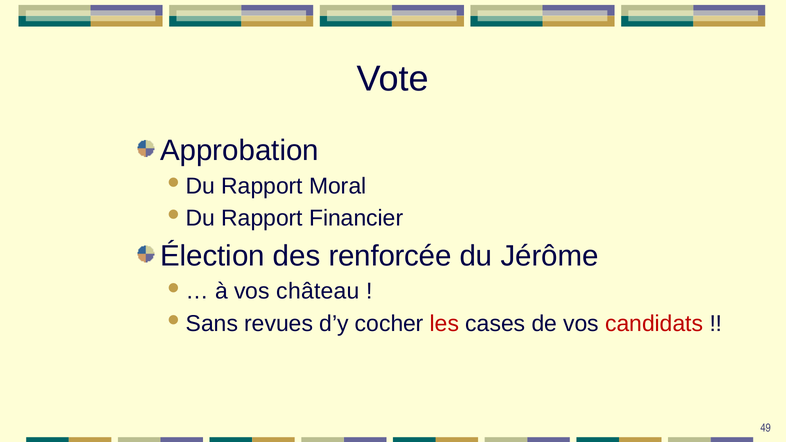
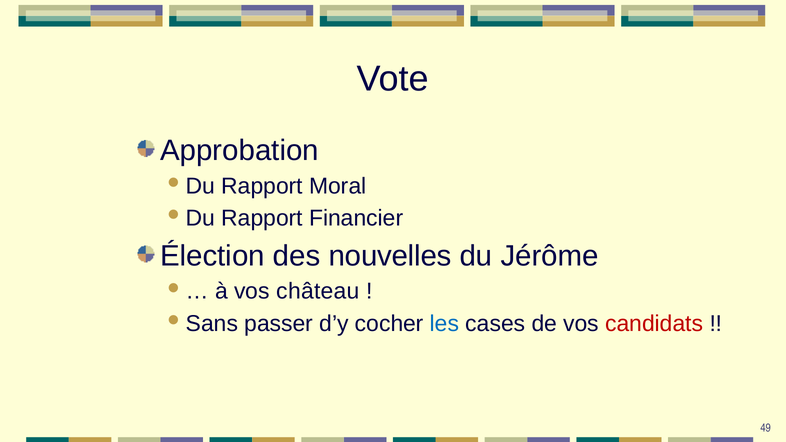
renforcée: renforcée -> nouvelles (390, 256)
revues: revues -> passer (279, 324)
les colour: red -> blue (445, 324)
